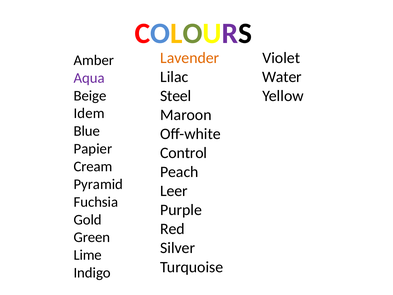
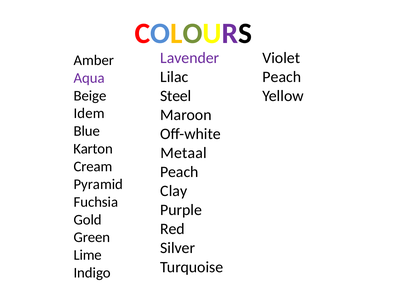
Lavender colour: orange -> purple (190, 58)
Water: Water -> Peach (282, 77)
Papier: Papier -> Karton (93, 149)
Control: Control -> Metaal (184, 153)
Leer: Leer -> Clay (174, 191)
